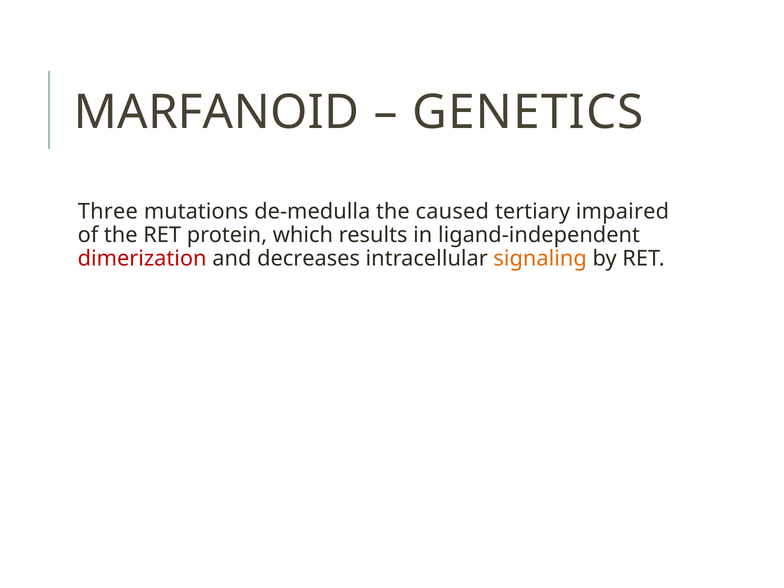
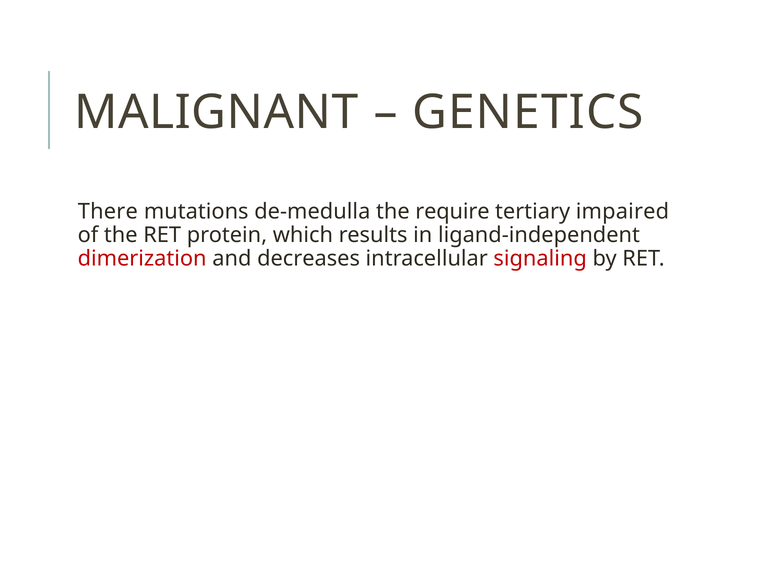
MARFANOID: MARFANOID -> MALIGNANT (216, 112)
Three: Three -> There (108, 212)
caused: caused -> require (452, 212)
signaling colour: orange -> red (540, 259)
